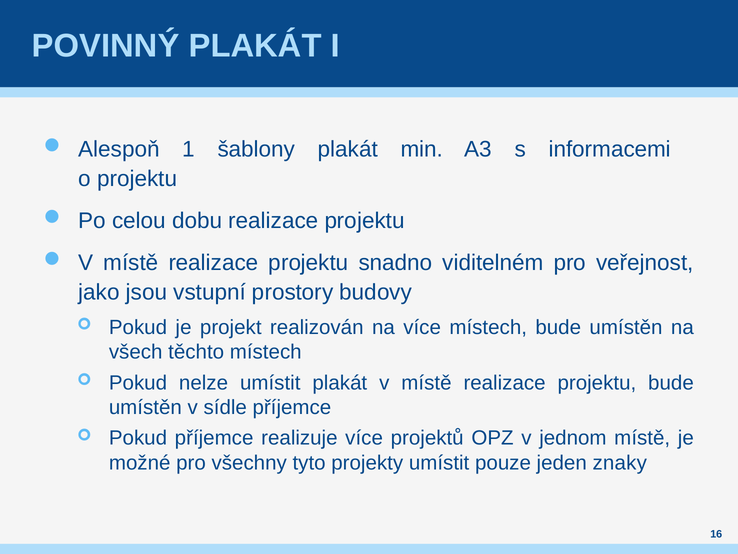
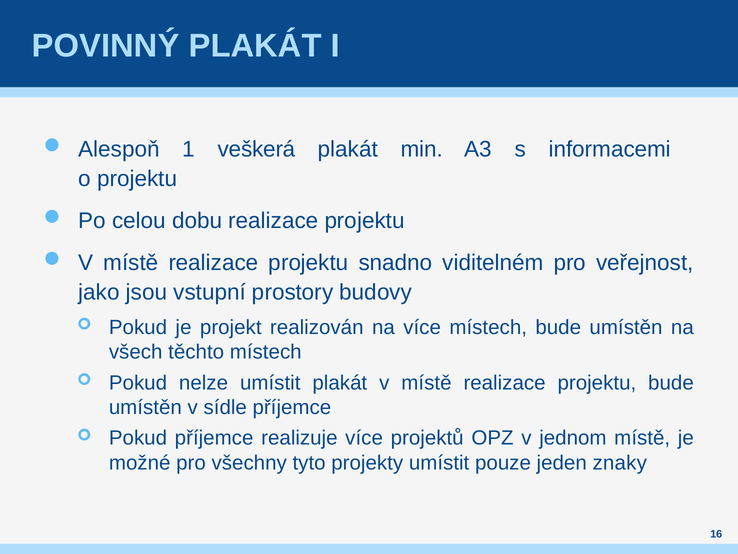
šablony: šablony -> veškerá (257, 149)
